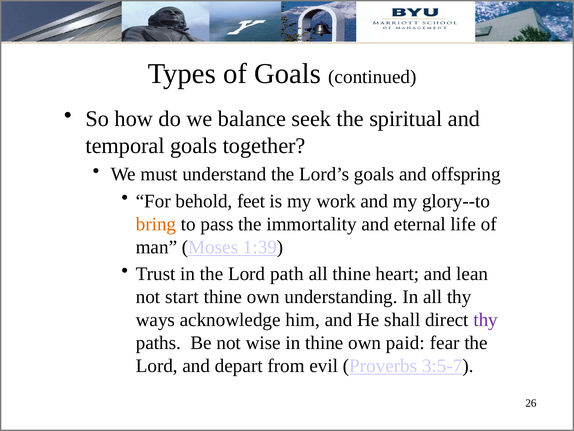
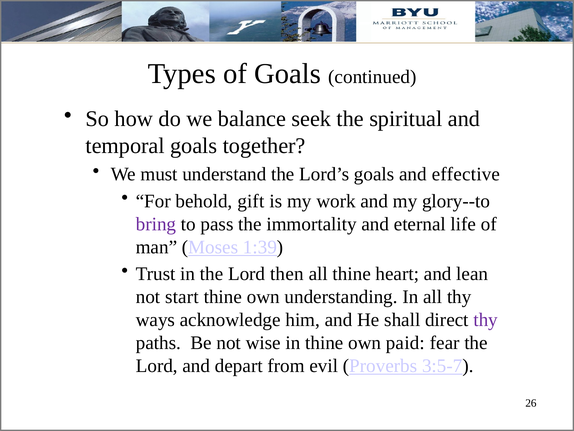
offspring: offspring -> effective (466, 174)
feet: feet -> gift (251, 201)
bring colour: orange -> purple (156, 224)
path: path -> then (287, 274)
